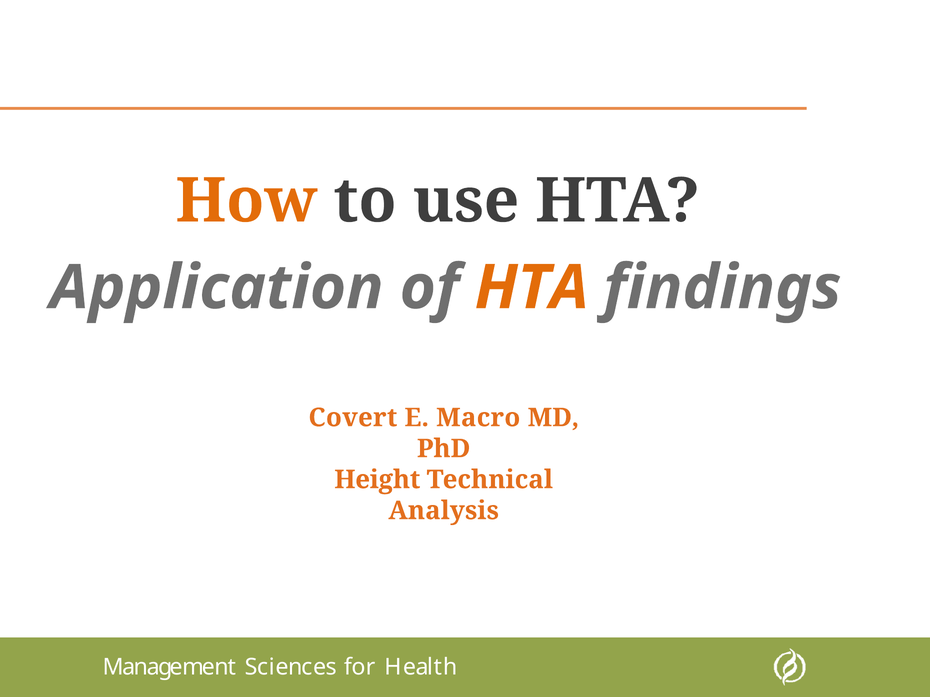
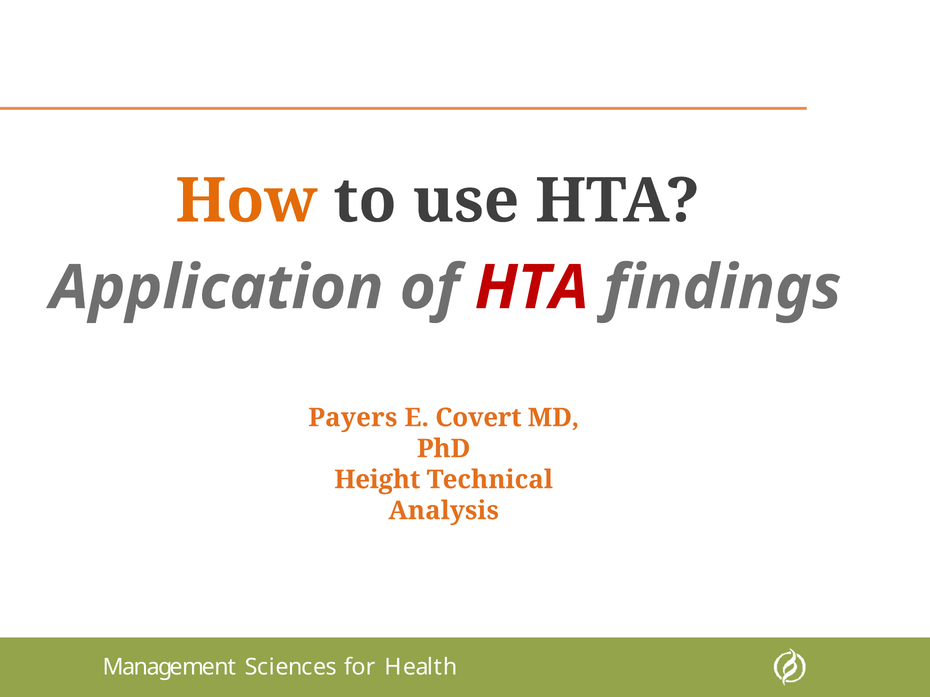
HTA colour: orange -> red (532, 288)
Covert: Covert -> Payers (353, 418)
Macro: Macro -> Covert (478, 418)
